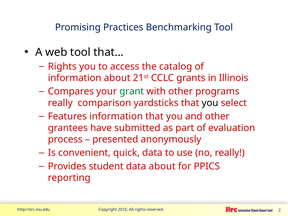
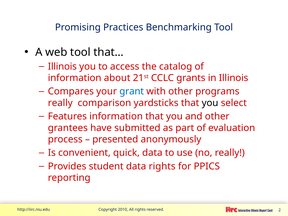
Rights: Rights -> Illinois (62, 66)
grant colour: green -> blue (132, 91)
data about: about -> rights (162, 166)
